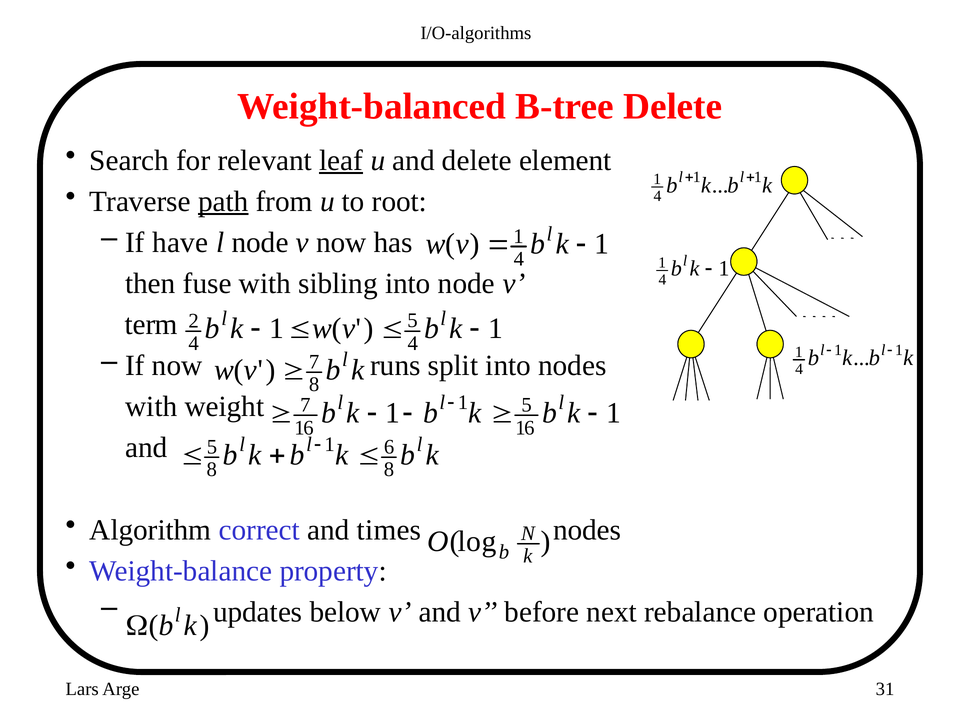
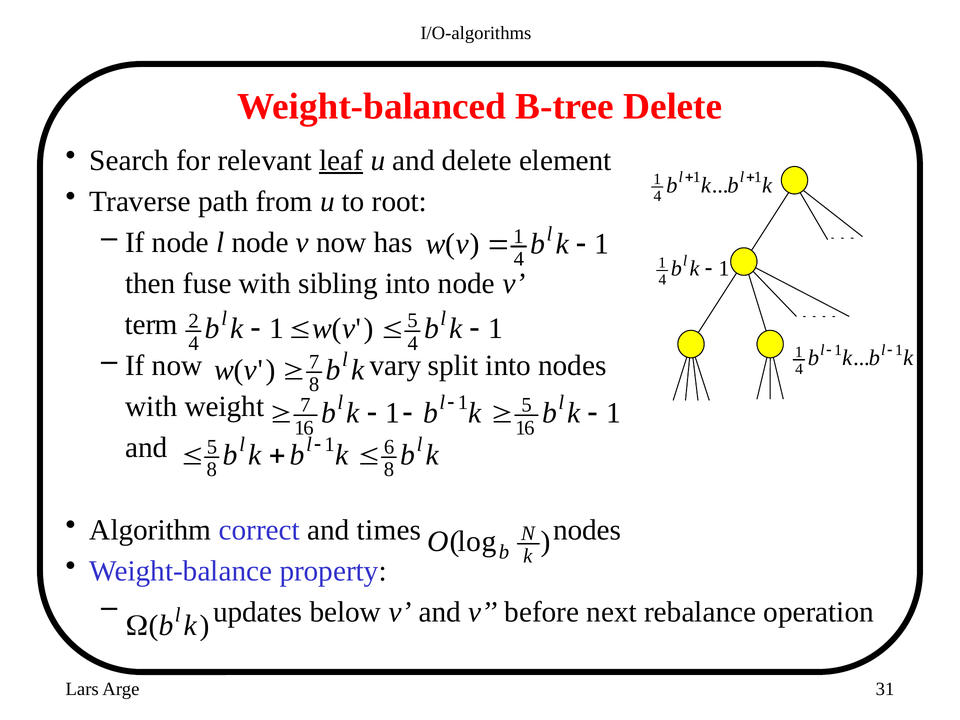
path underline: present -> none (223, 201)
If have: have -> node (180, 243)
runs: runs -> vary (396, 366)
